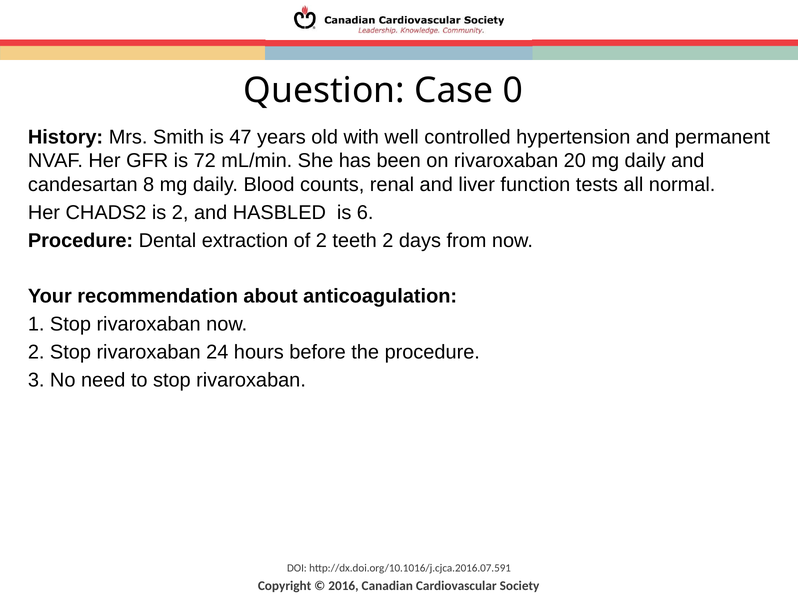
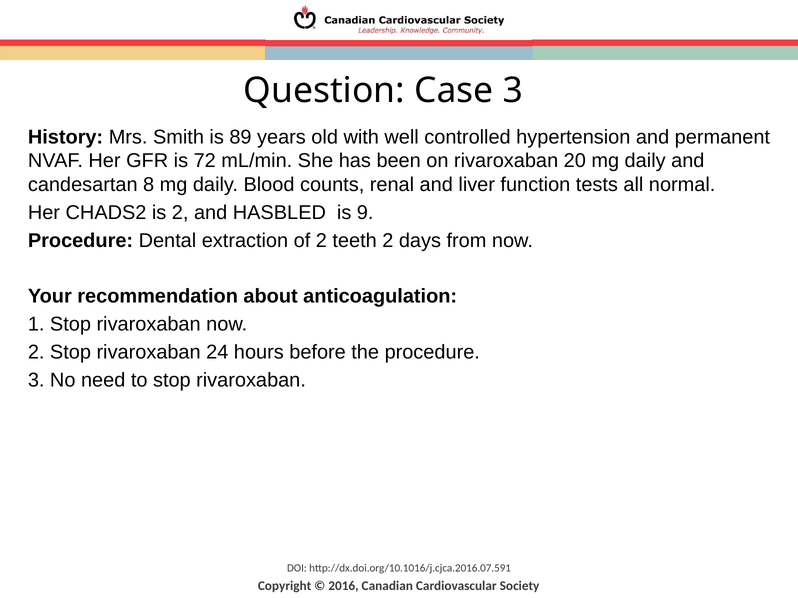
Case 0: 0 -> 3 (513, 91)
47: 47 -> 89 (240, 137)
6: 6 -> 9 (365, 213)
